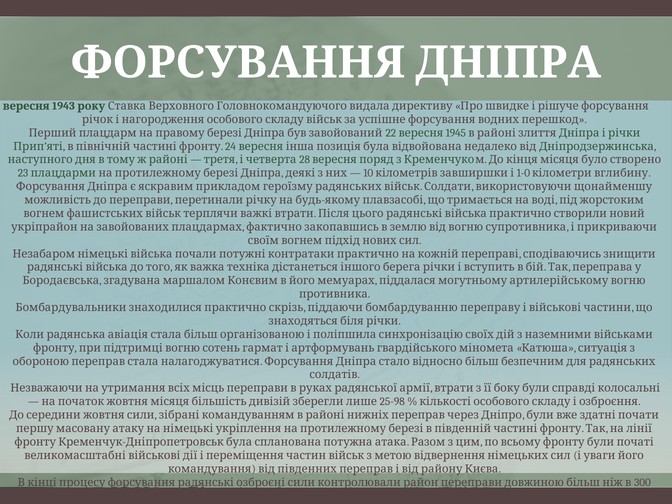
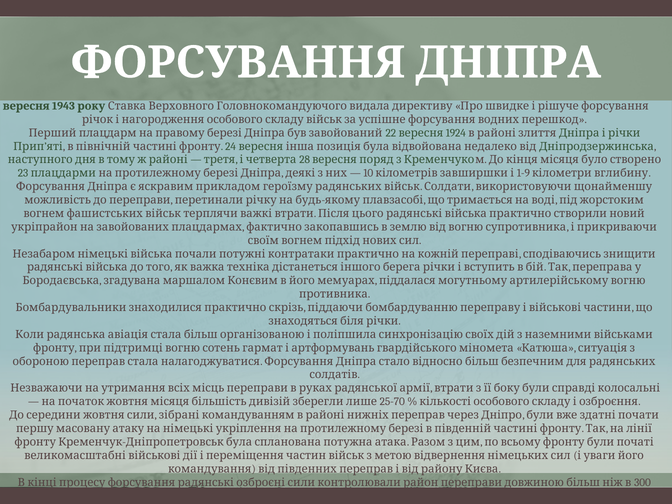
1945: 1945 -> 1924 (456, 133)
1-0: 1-0 -> 1-9 (523, 173)
25-98: 25-98 -> 25-70 (392, 402)
